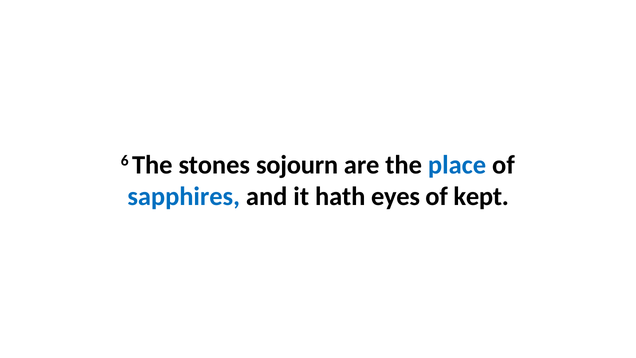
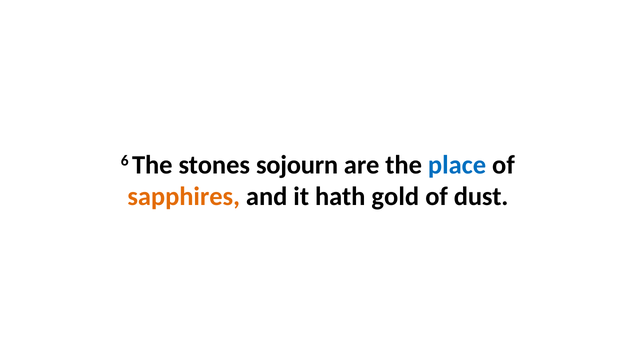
sapphires colour: blue -> orange (184, 197)
eyes: eyes -> gold (395, 197)
kept: kept -> dust (481, 197)
